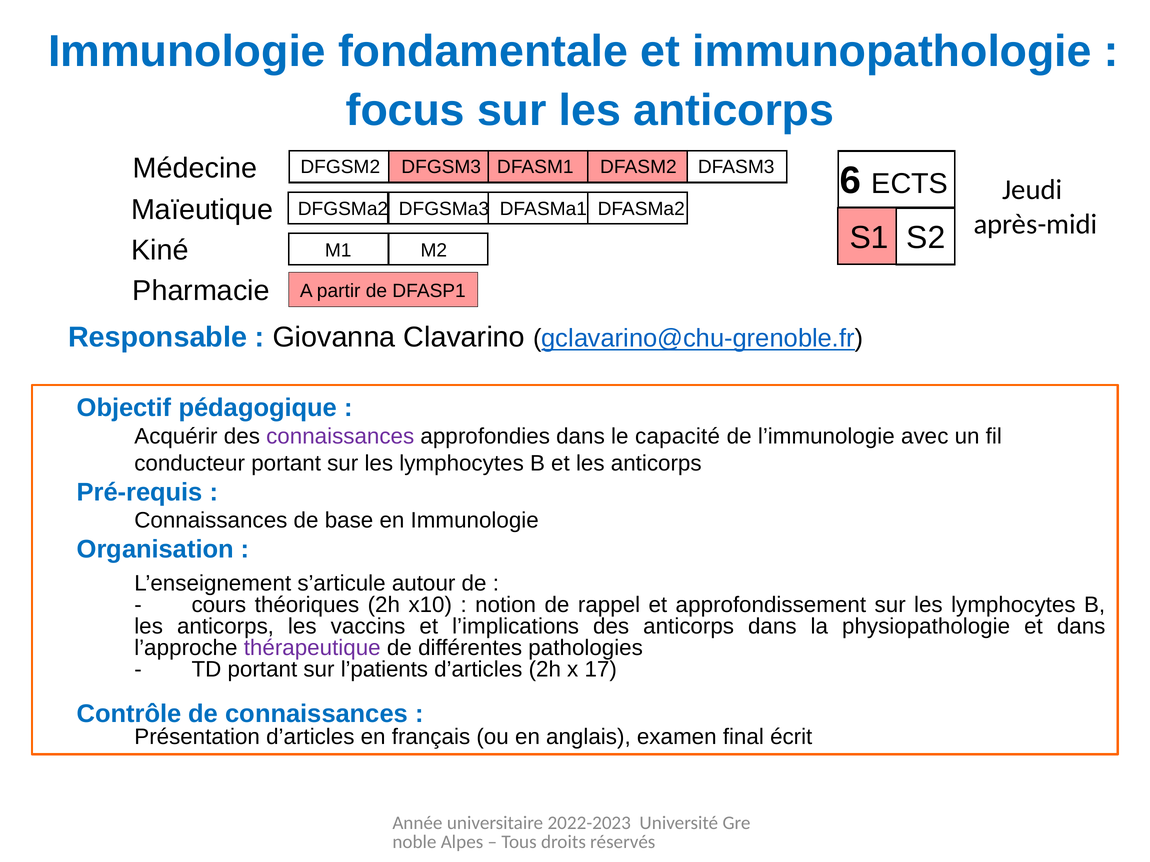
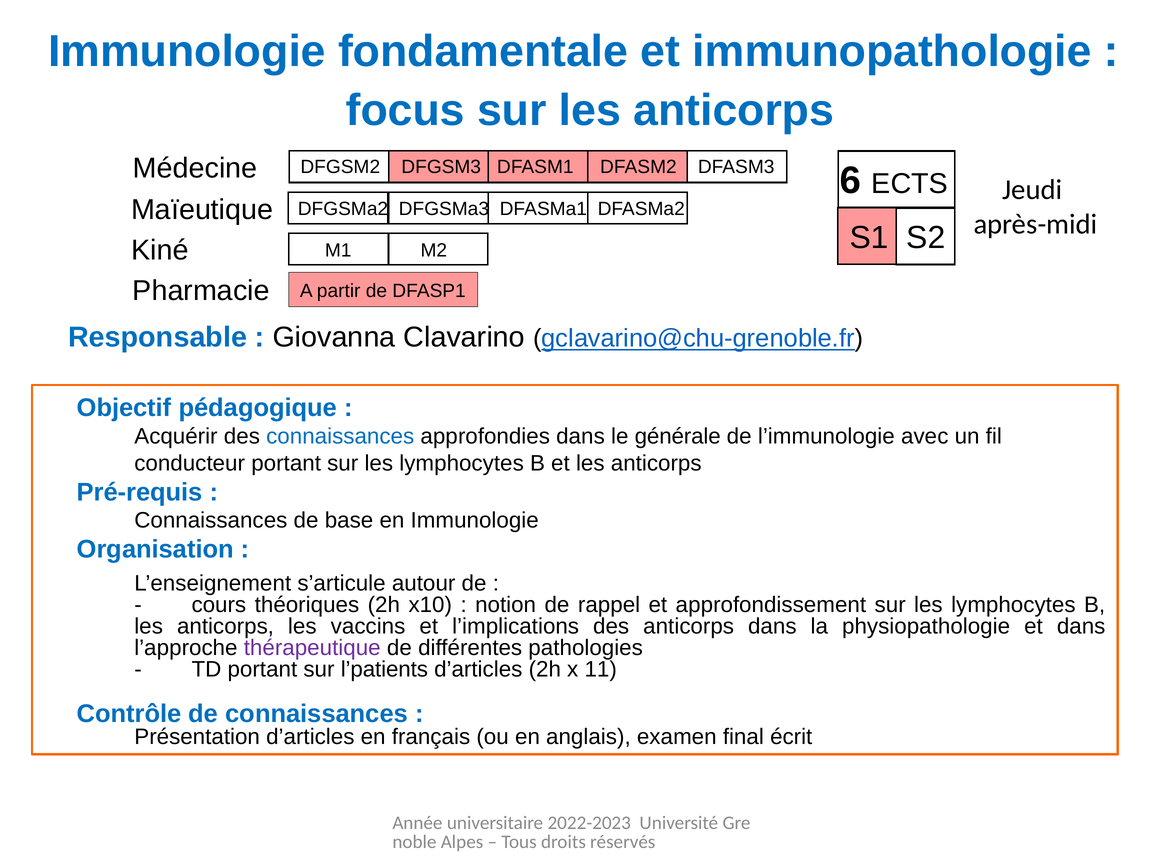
connaissances colour: purple -> blue (340, 437)
capacité: capacité -> générale (678, 437)
17: 17 -> 11 (601, 670)
